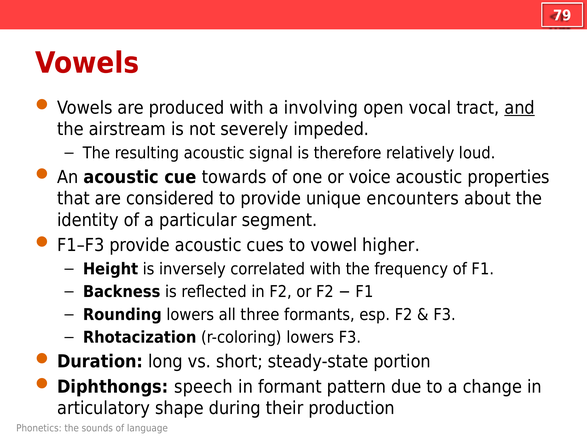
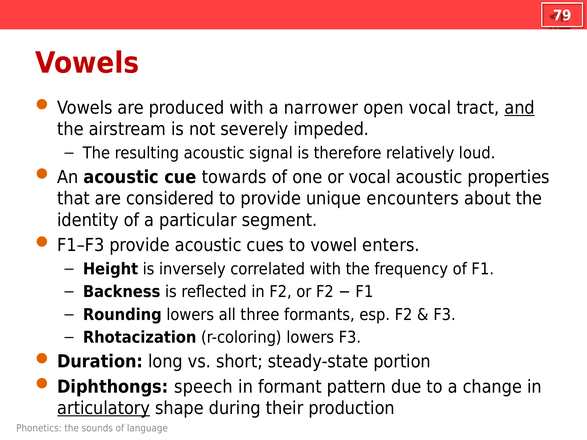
involving: involving -> narrower (321, 108)
or voice: voice -> vocal (370, 177)
higher: higher -> enters (391, 245)
articulatory underline: none -> present (104, 408)
